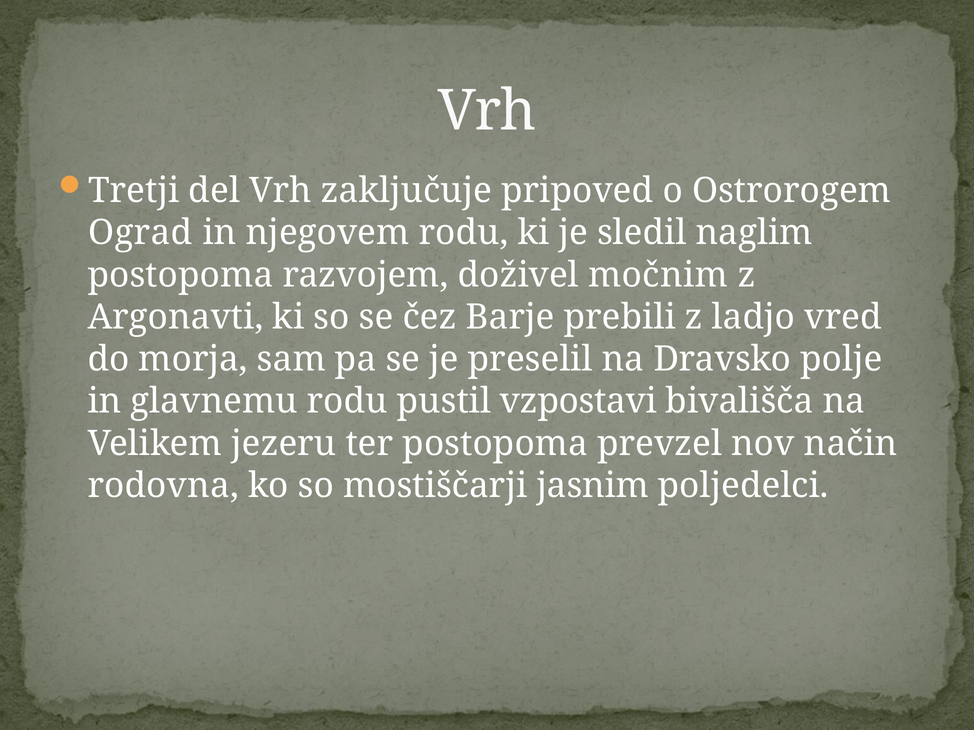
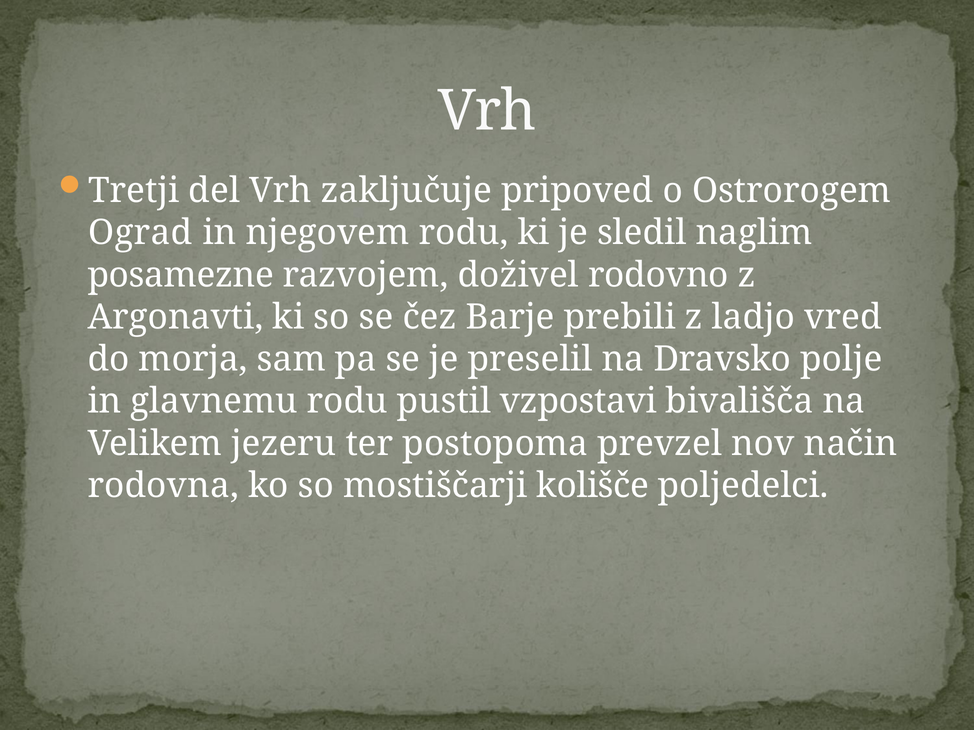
postopoma: postopoma -> posamezne (181, 275)
močnim: močnim -> rodovno (658, 275)
jasnim: jasnim -> kolišče (593, 486)
